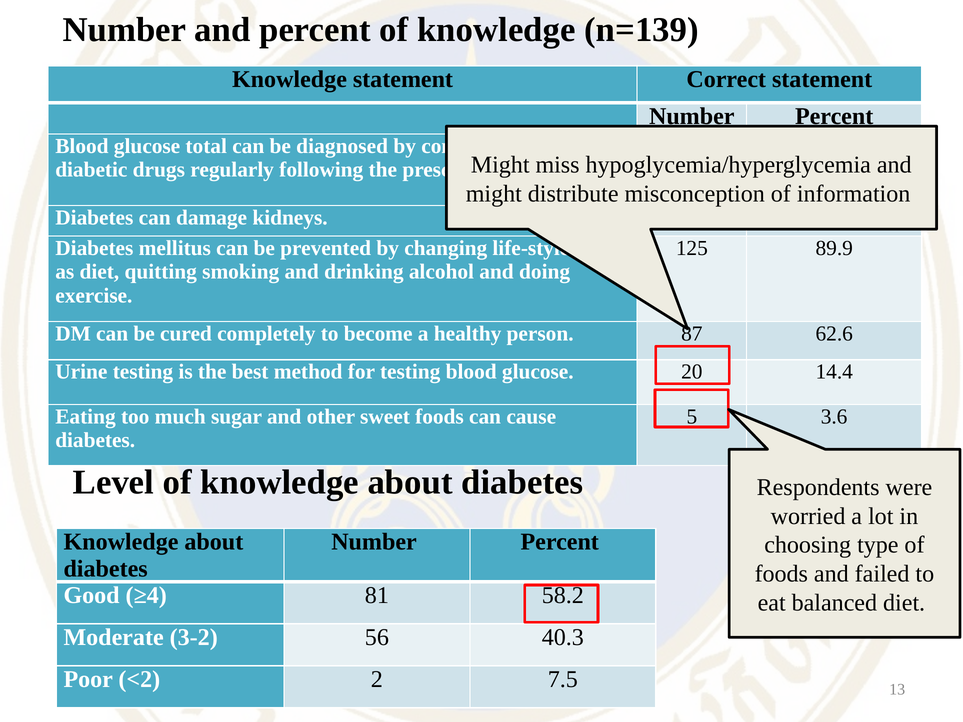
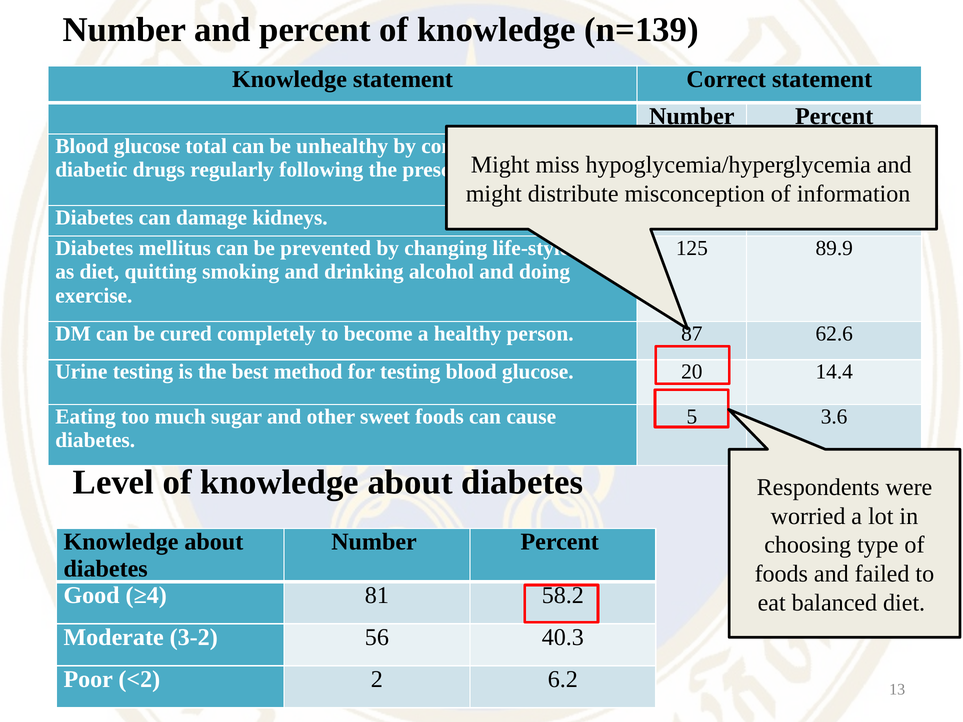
diagnosed: diagnosed -> unhealthy (342, 146)
7.5: 7.5 -> 6.2 (563, 680)
